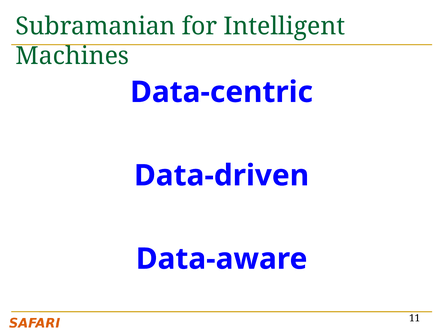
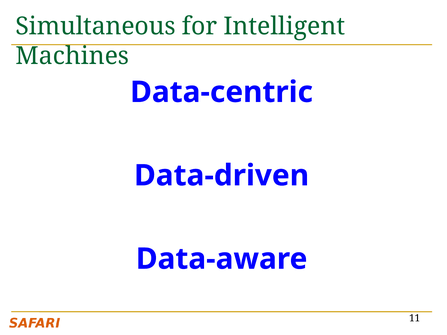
Subramanian: Subramanian -> Simultaneous (96, 26)
